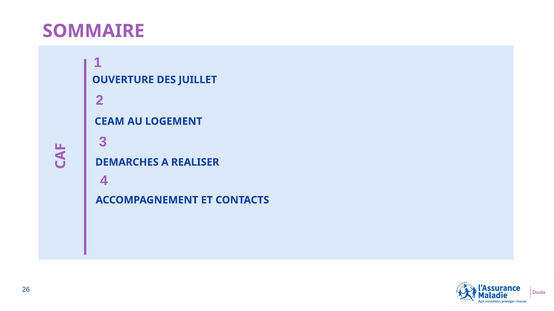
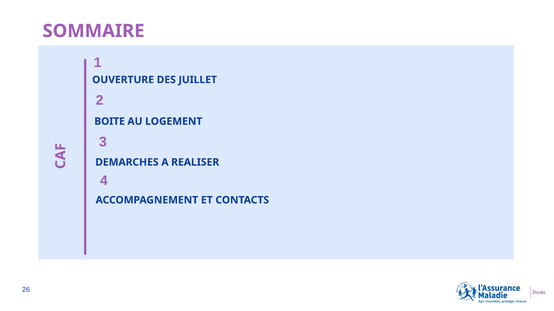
CEAM: CEAM -> BOITE (110, 122)
